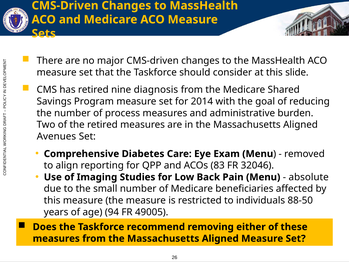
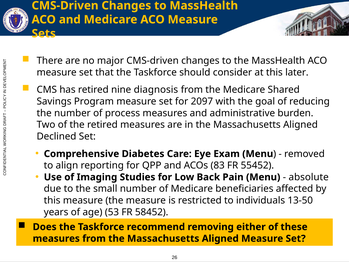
slide: slide -> later (297, 72)
2014: 2014 -> 2097 (202, 101)
Avenues: Avenues -> Declined (56, 136)
32046: 32046 -> 55452 (257, 165)
88-50: 88-50 -> 13-50 (300, 200)
94: 94 -> 53 (112, 212)
49005: 49005 -> 58452 (152, 212)
